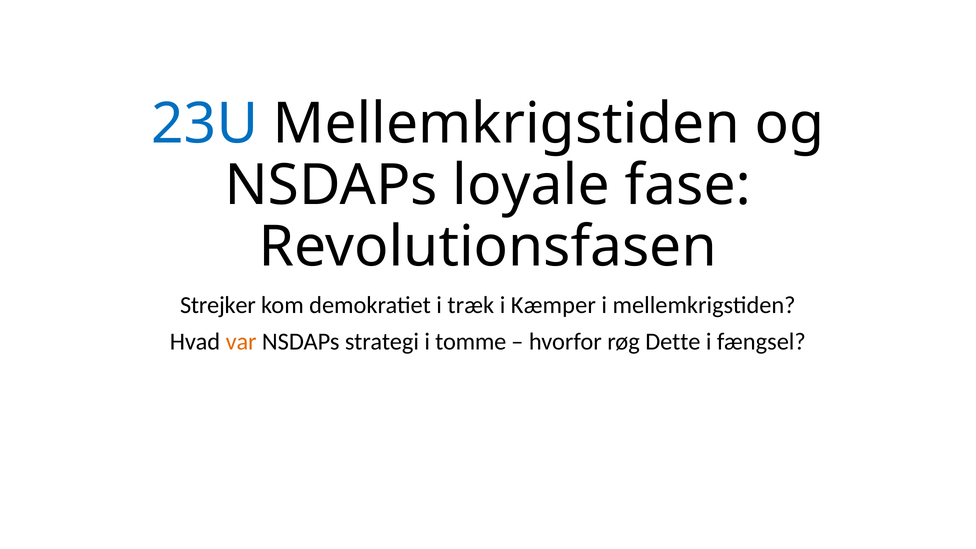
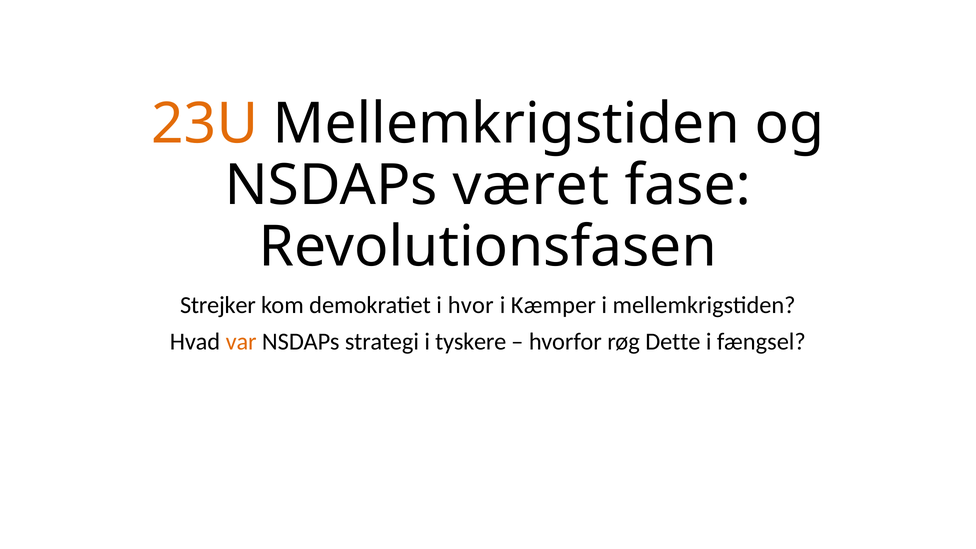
23U colour: blue -> orange (205, 124)
loyale: loyale -> været (531, 185)
træk: træk -> hvor (471, 305)
tomme: tomme -> tyskere (471, 342)
